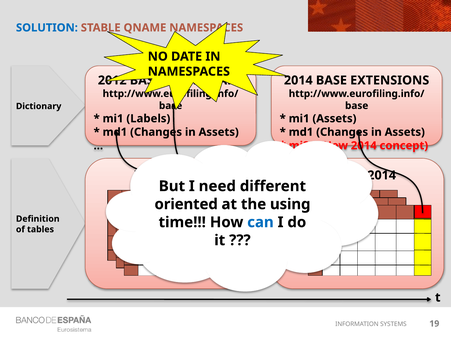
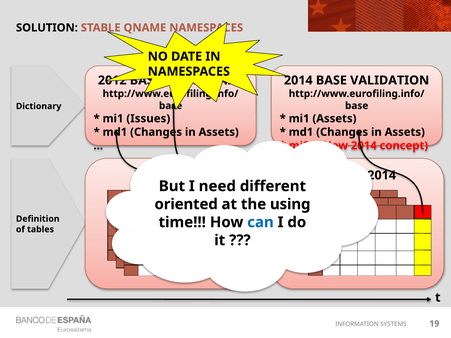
SOLUTION colour: blue -> black (47, 28)
EXTENSIONS: EXTENSIONS -> VALIDATION (390, 80)
Labels: Labels -> Issues (148, 119)
